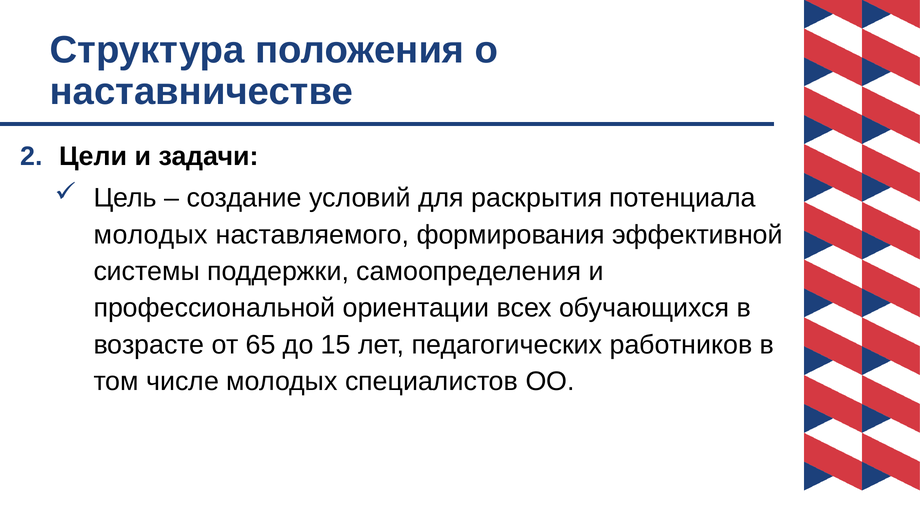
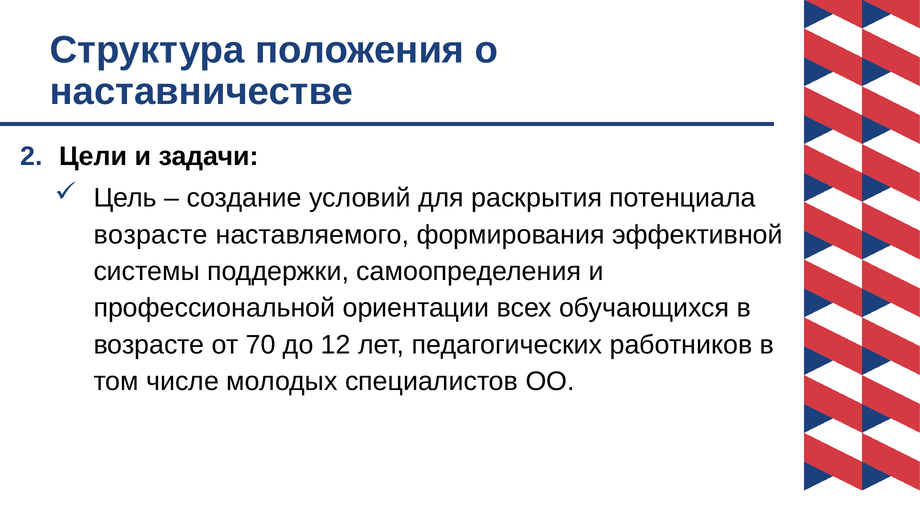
молодых: молодых -> возрасте (151, 235)
65: 65 -> 70 (261, 345)
15: 15 -> 12 (336, 345)
